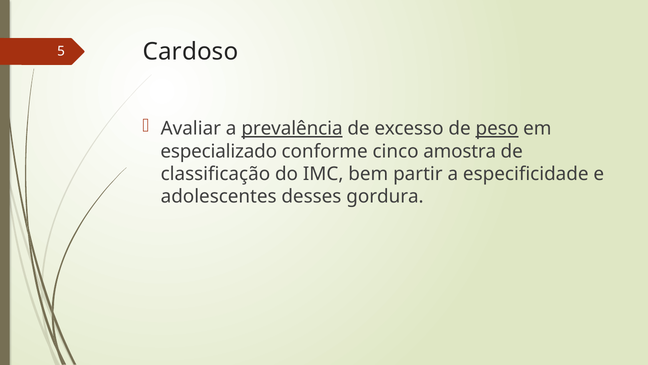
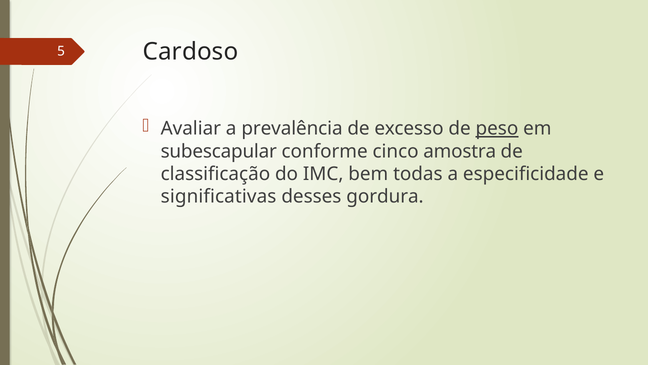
prevalência underline: present -> none (292, 128)
especializado: especializado -> subescapular (219, 151)
partir: partir -> todas (418, 174)
adolescentes: adolescentes -> significativas (219, 196)
